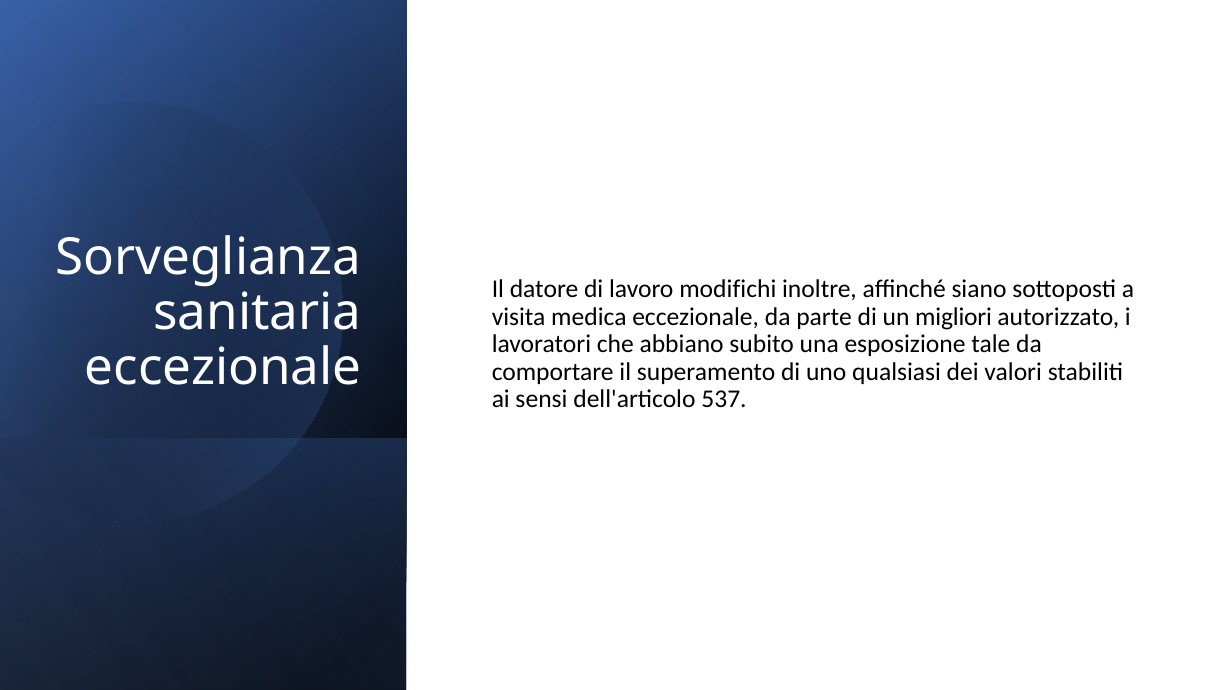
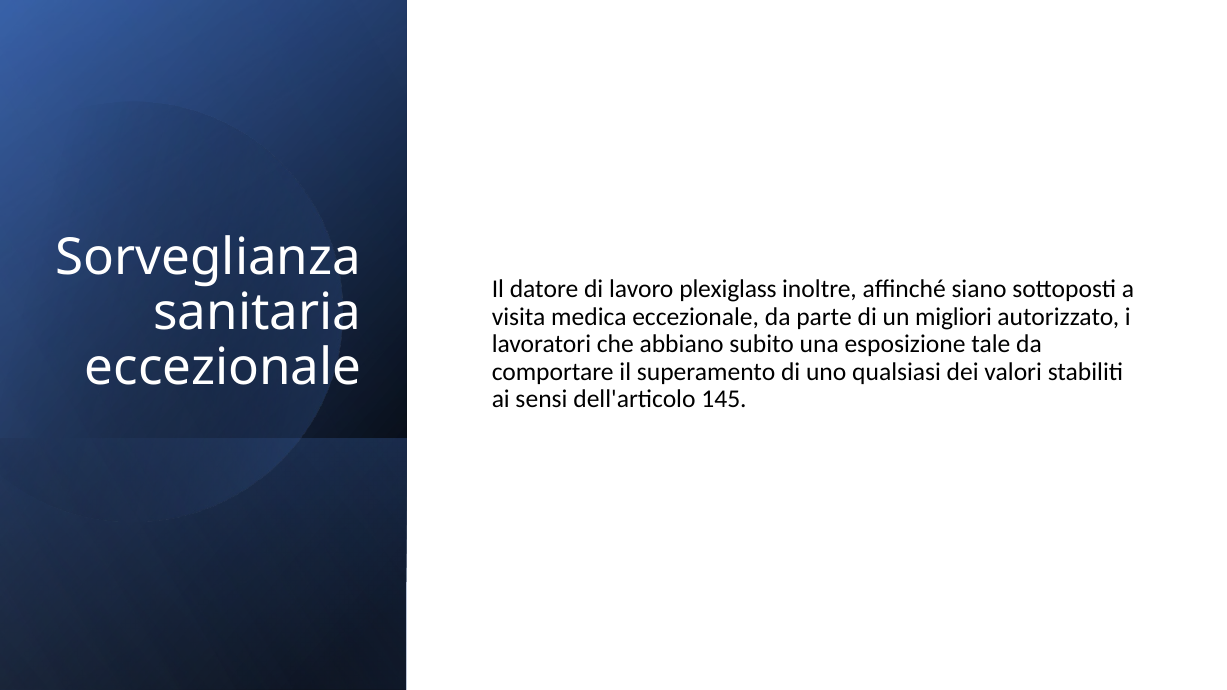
modifichi: modifichi -> plexiglass (728, 289)
537: 537 -> 145 (724, 399)
